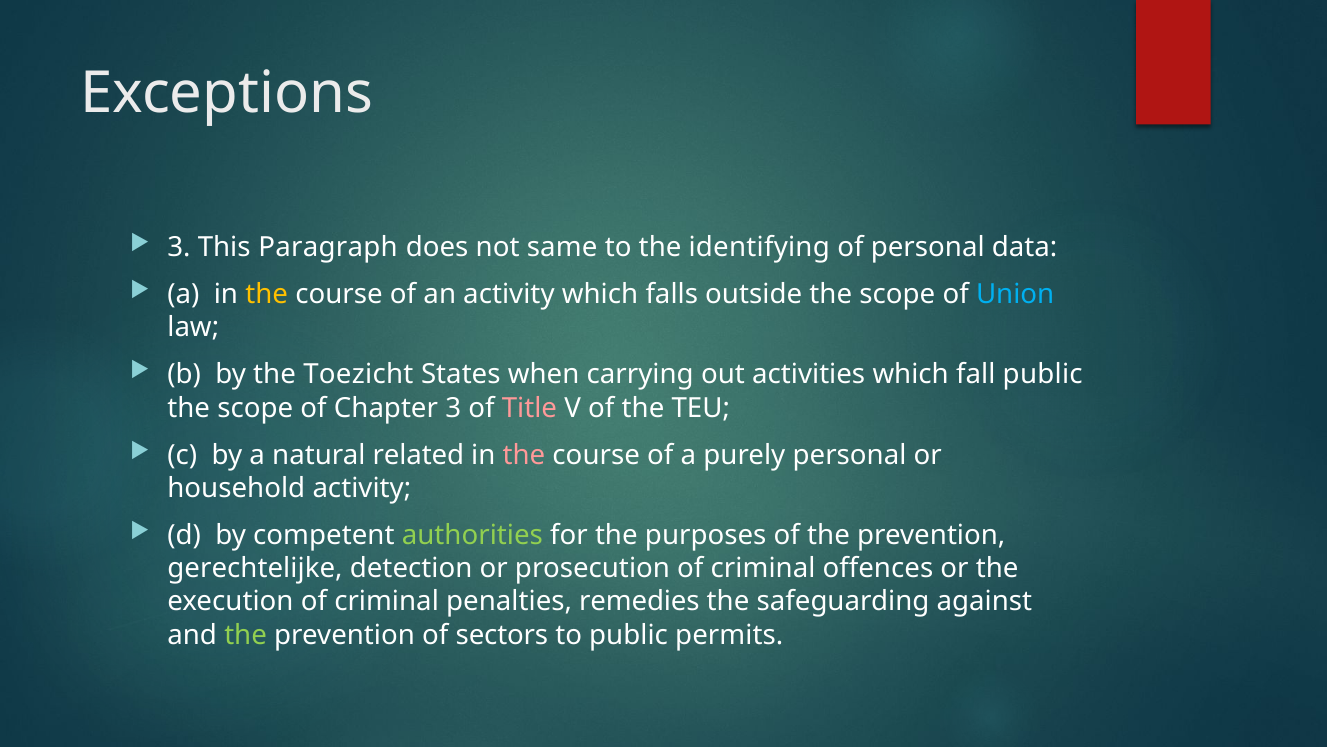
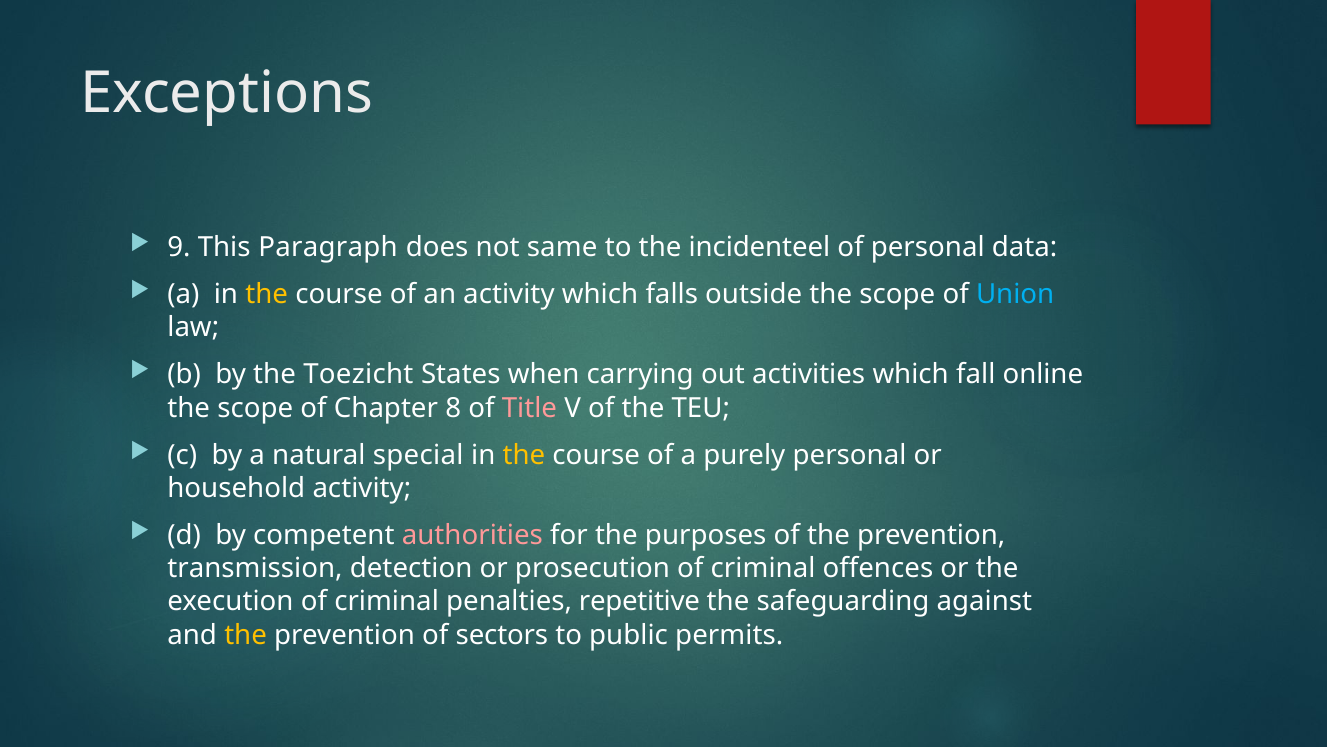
3: 3 -> 9 (179, 247)
identifying: identifying -> incidenteel (759, 247)
fall public: public -> online (1043, 374)
Chapter 3: 3 -> 8 (453, 408)
related: related -> special (418, 455)
the colour: pink -> yellow (524, 455)
authorities colour: light green -> pink (472, 535)
gerechtelijke: gerechtelijke -> transmission (255, 568)
remedies: remedies -> repetitive (639, 601)
the colour: light green -> yellow (246, 635)
